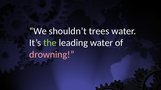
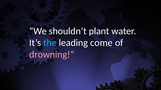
trees: trees -> plant (99, 31)
the colour: light green -> light blue (50, 43)
leading water: water -> come (101, 43)
